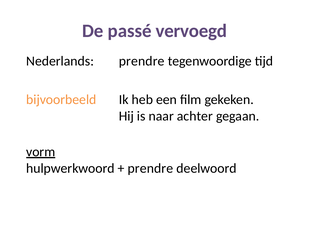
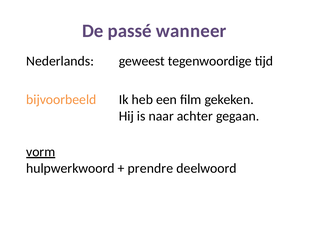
vervoegd: vervoegd -> wanneer (191, 31)
Nederlands prendre: prendre -> geweest (142, 61)
